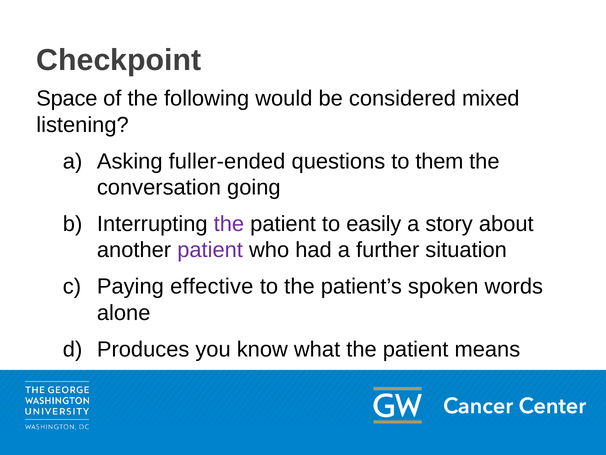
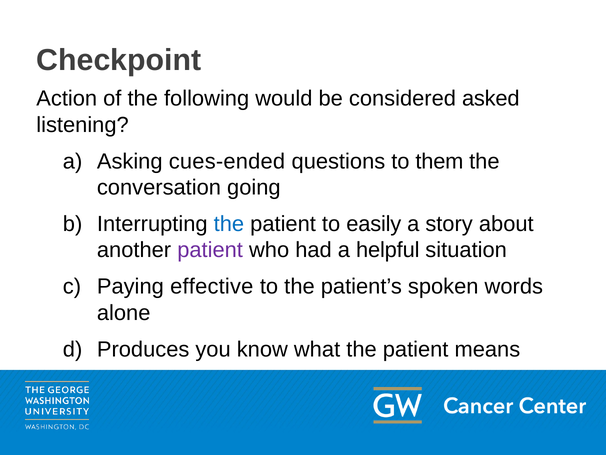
Space: Space -> Action (67, 98)
mixed: mixed -> asked (491, 98)
fuller-ended: fuller-ended -> cues-ended (227, 161)
the colour: purple -> blue (229, 224)
further: further -> helpful (388, 250)
